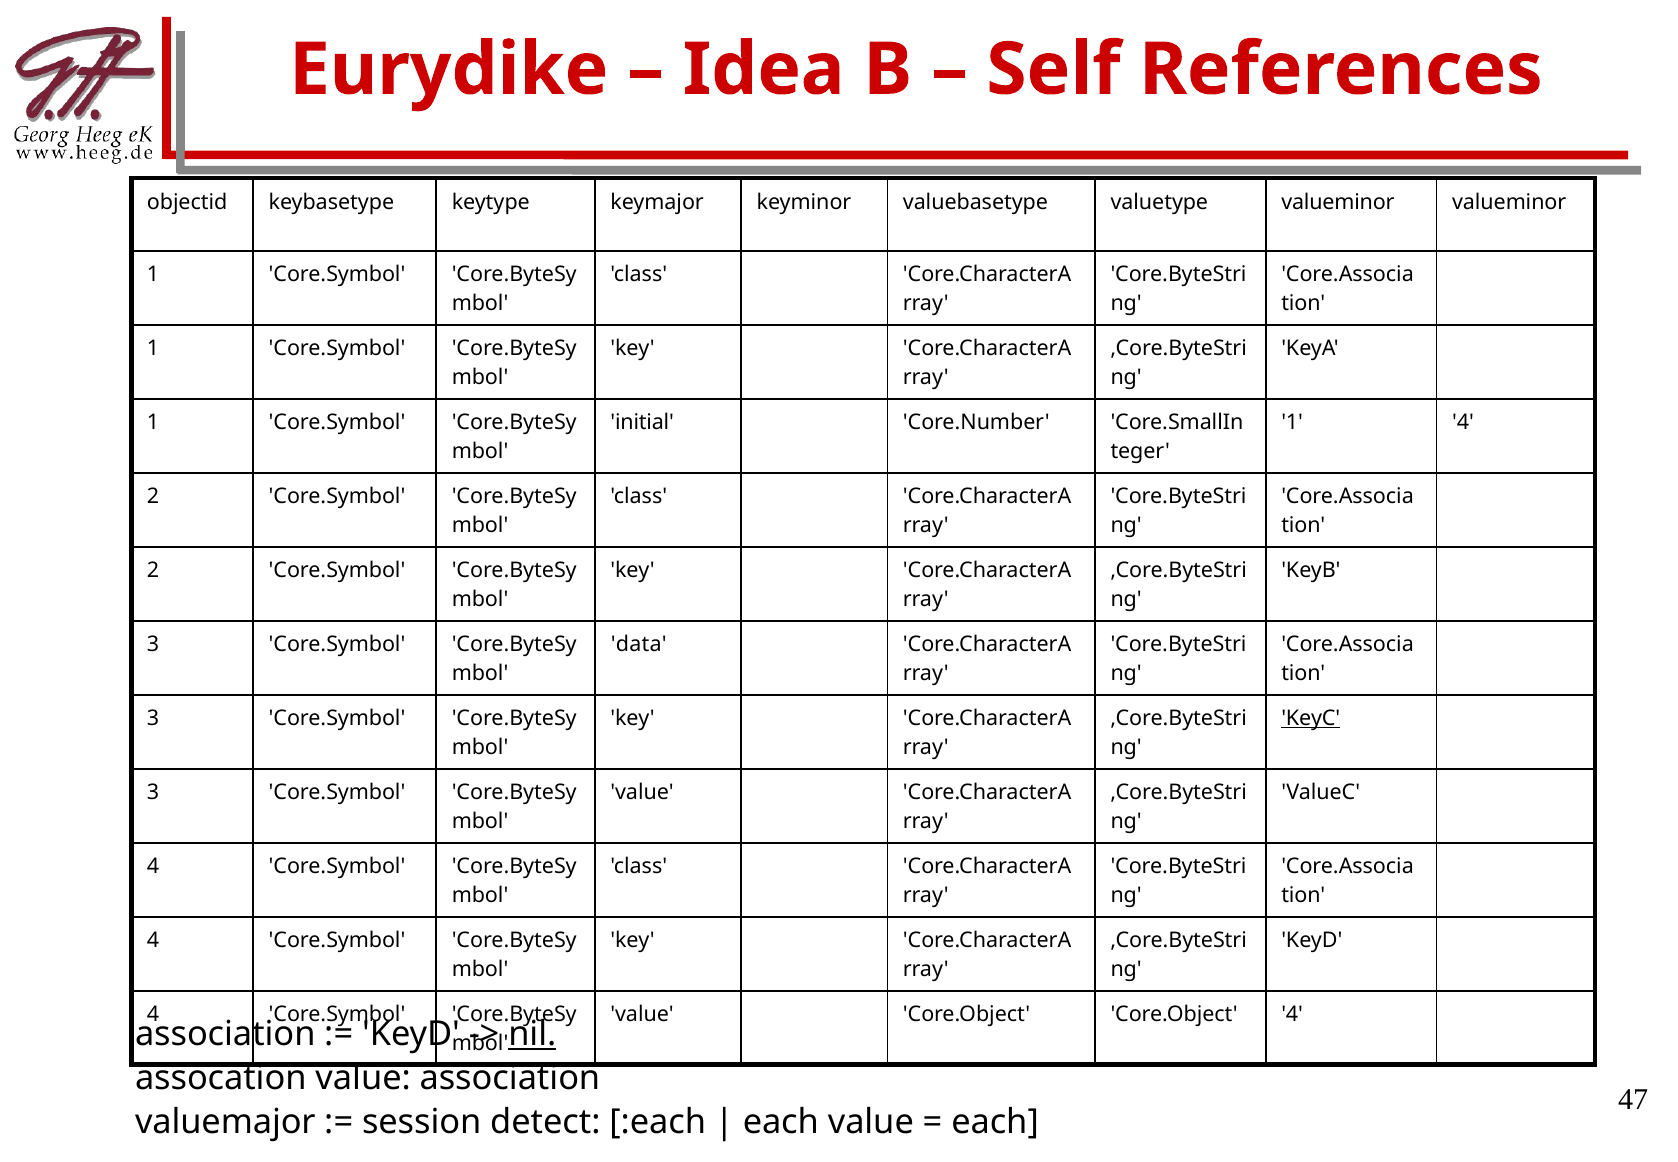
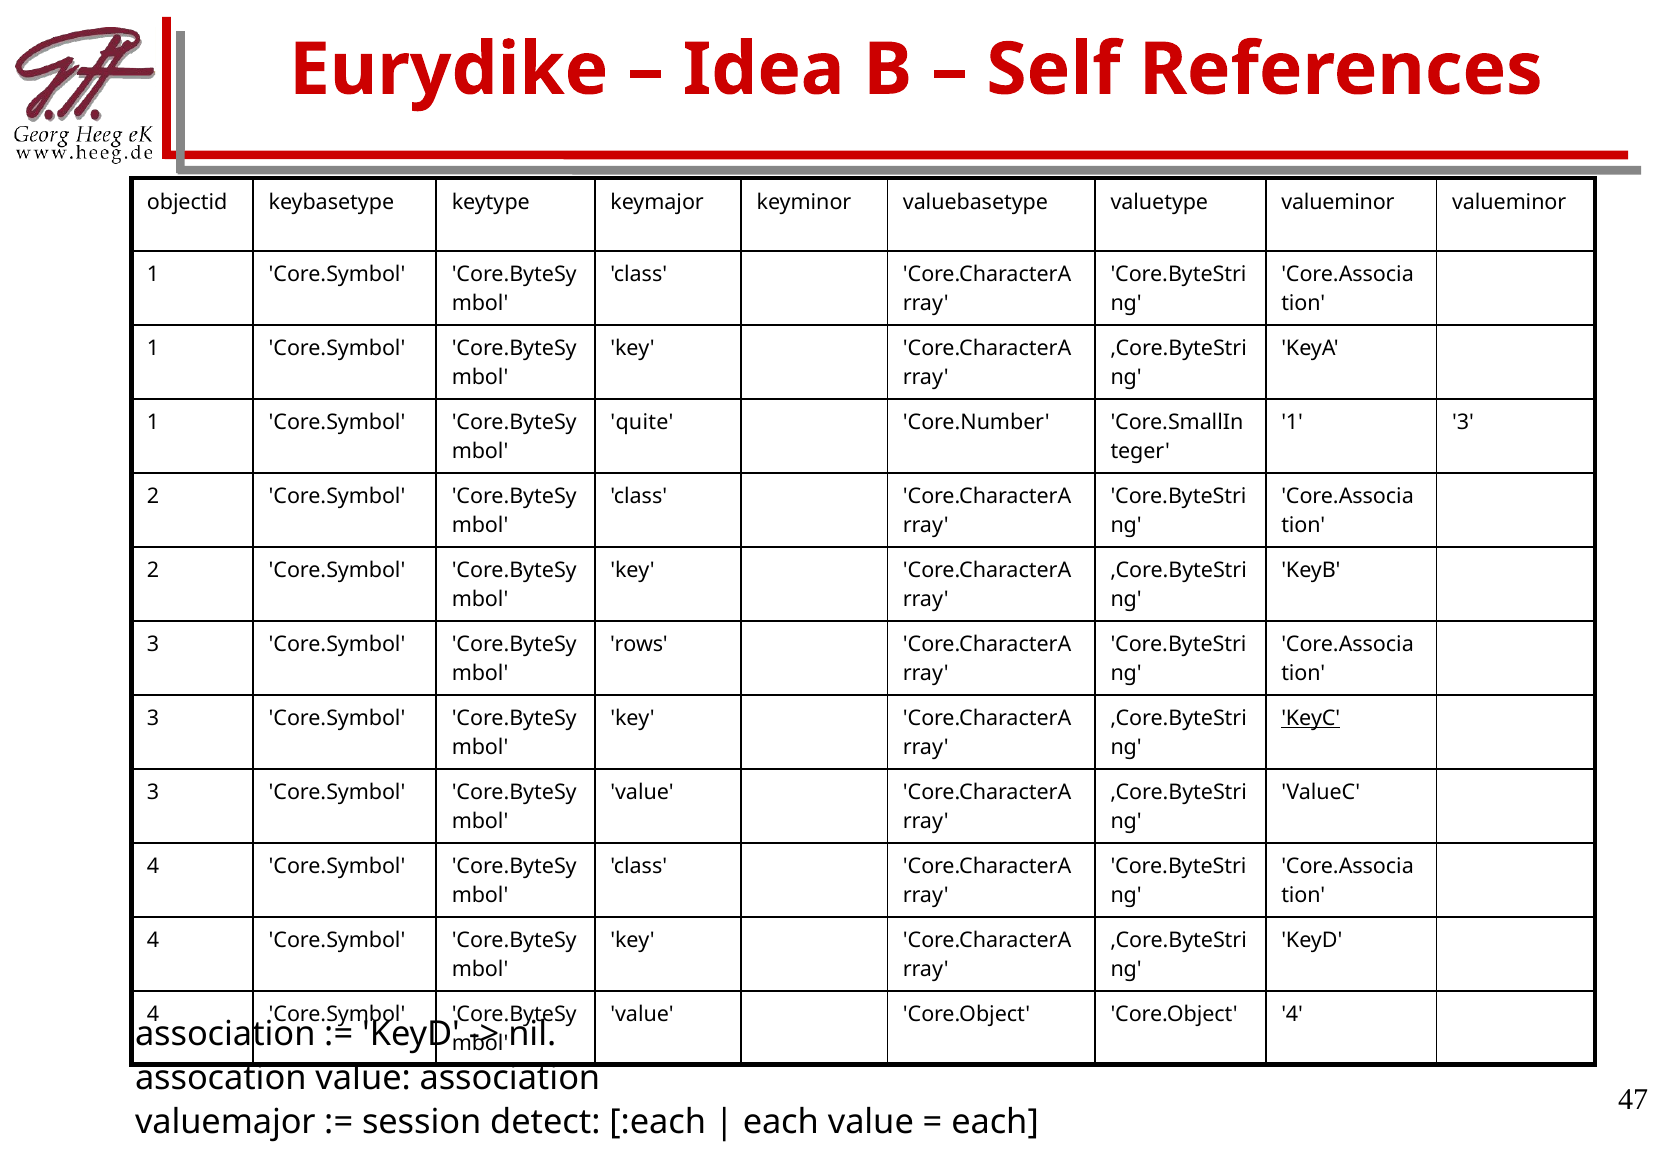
initial: initial -> quite (642, 422)
1 4: 4 -> 3 (1463, 422)
data: data -> rows (639, 644)
nil underline: present -> none (532, 1034)
